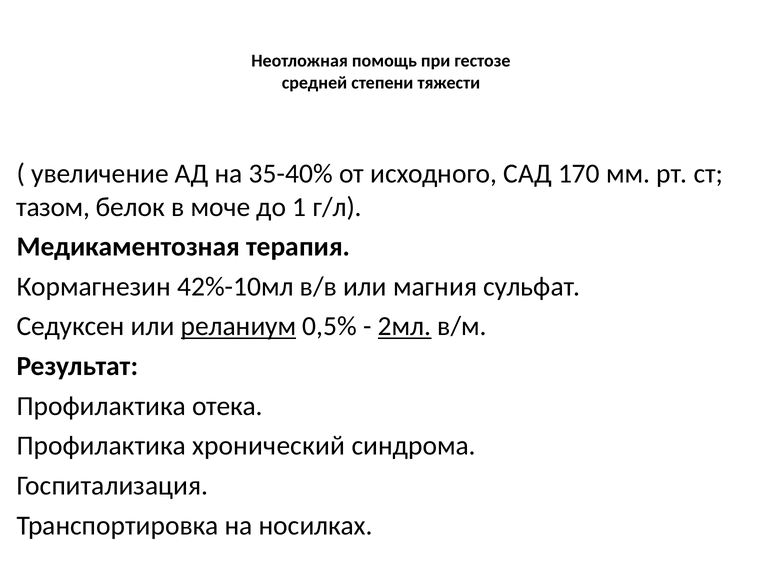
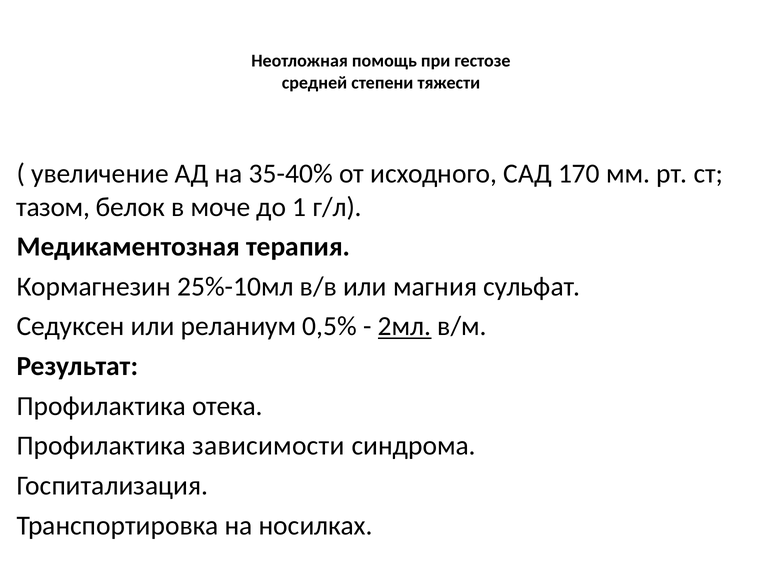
42%-10мл: 42%-10мл -> 25%-10мл (235, 286)
реланиум underline: present -> none (239, 326)
хронический: хронический -> зависимости (269, 445)
